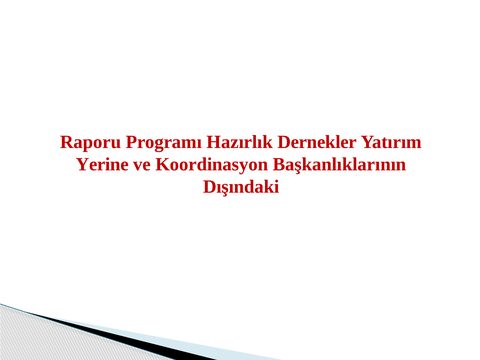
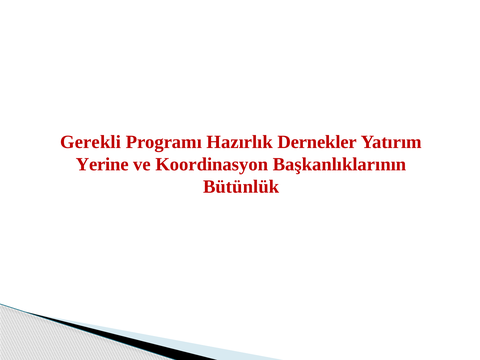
Raporu: Raporu -> Gerekli (91, 142)
Dışındaki: Dışındaki -> Bütünlük (241, 187)
